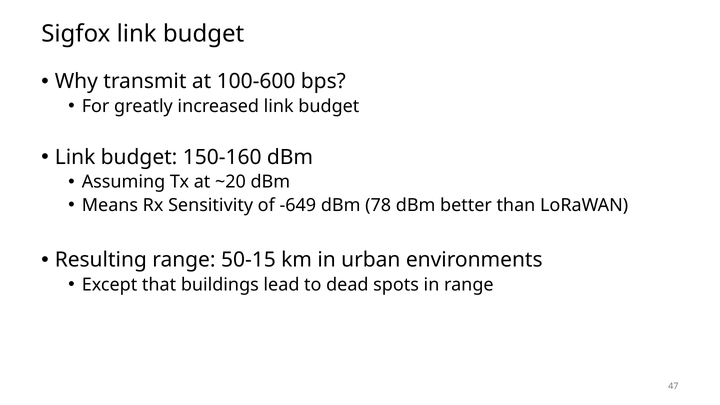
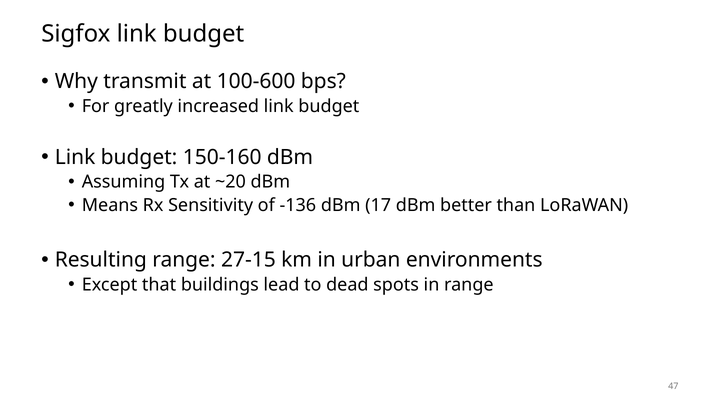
-649: -649 -> -136 (298, 205)
78: 78 -> 17 (378, 205)
50-15: 50-15 -> 27-15 (248, 260)
